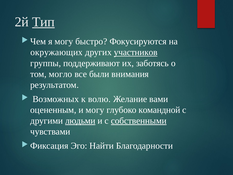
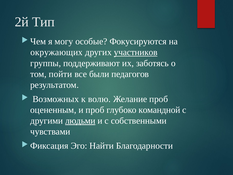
Тип underline: present -> none (43, 22)
быстро: быстро -> особые (91, 41)
могло: могло -> пойти (60, 74)
внимания: внимания -> педагогов (130, 74)
Желание вами: вами -> проб (159, 99)
и могу: могу -> проб (95, 110)
собственными underline: present -> none (139, 121)
